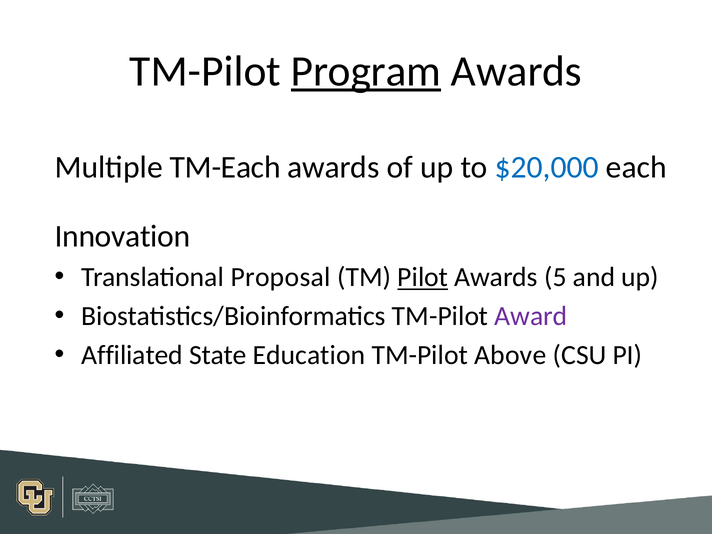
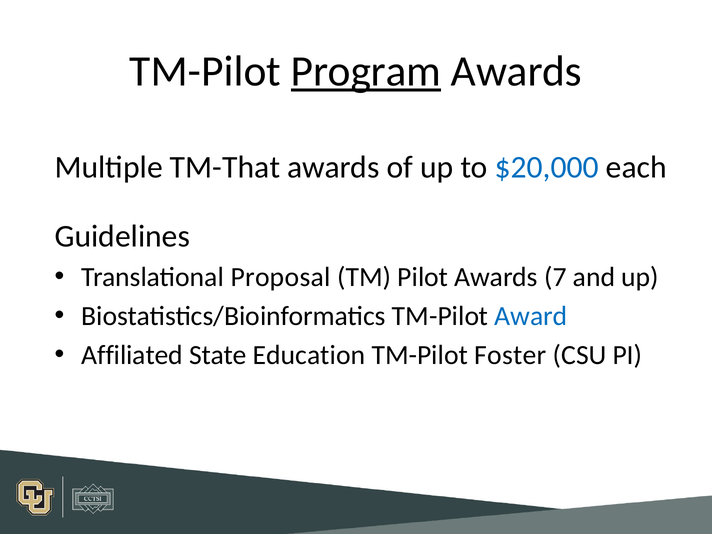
TM-Each: TM-Each -> TM-That (225, 167)
Innovation: Innovation -> Guidelines (122, 236)
Pilot underline: present -> none (423, 277)
5: 5 -> 7 (555, 277)
Award colour: purple -> blue (531, 316)
Above: Above -> Foster (510, 355)
